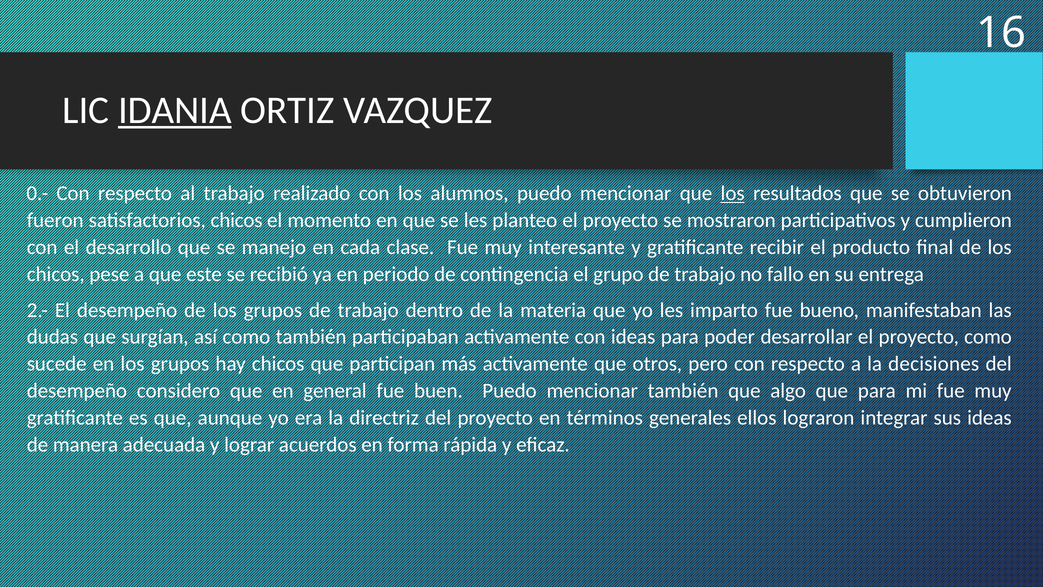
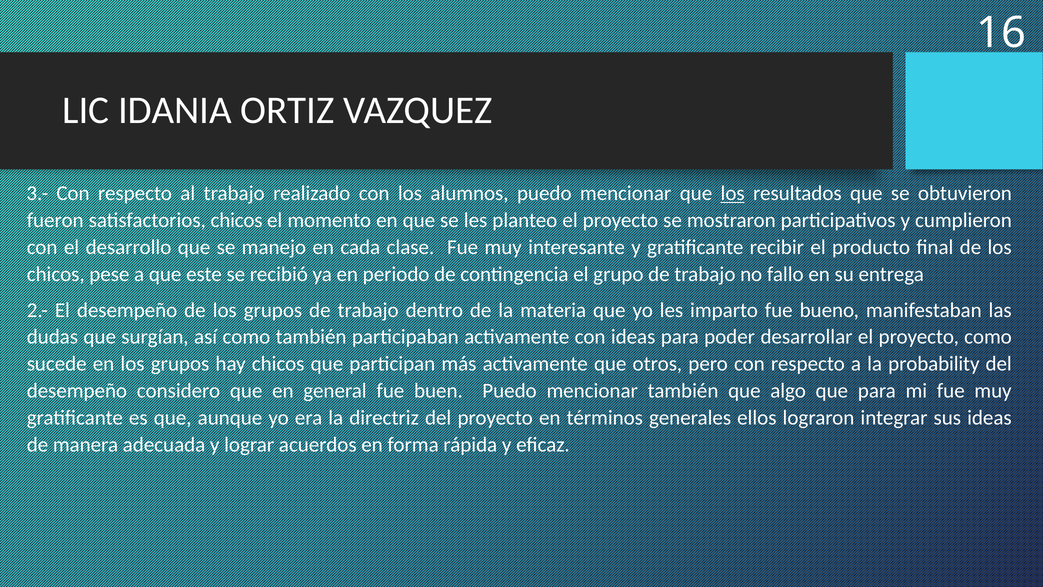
IDANIA underline: present -> none (175, 110)
0.-: 0.- -> 3.- (37, 193)
decisiones: decisiones -> probability (934, 364)
